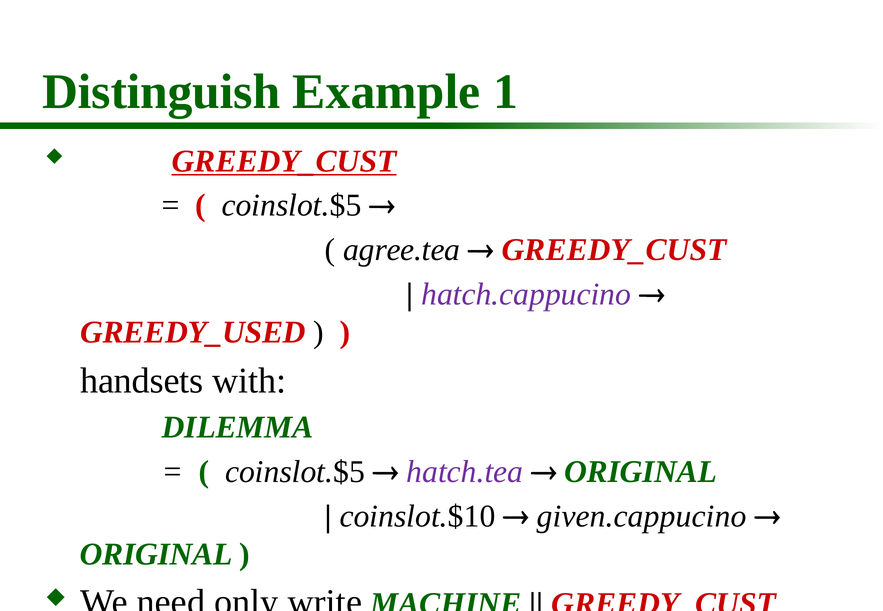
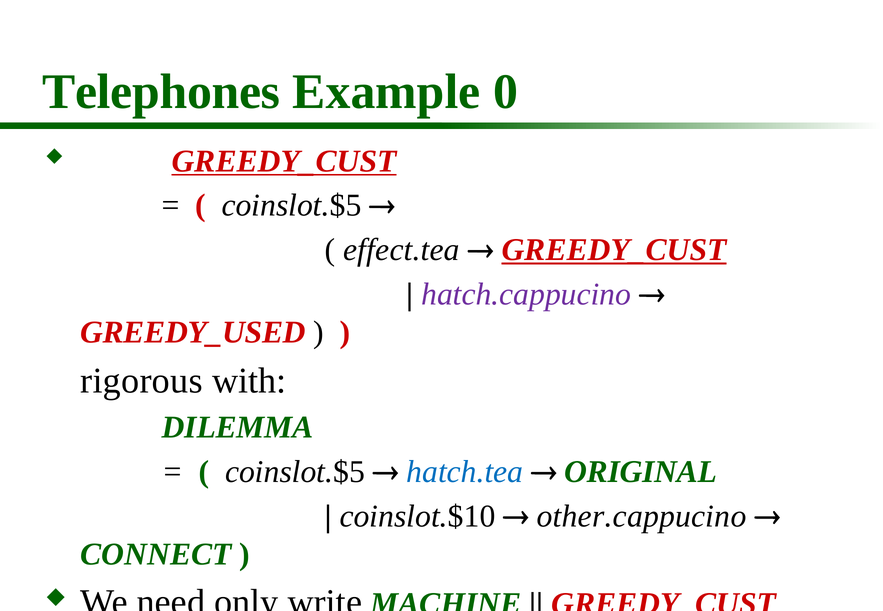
Distinguish: Distinguish -> Telephones (161, 92)
1: 1 -> 0 (505, 92)
agree.tea: agree.tea -> effect.tea (402, 250)
GREEDY_CUST underline: none -> present (614, 250)
handsets: handsets -> rigorous (141, 381)
hatch.tea colour: purple -> blue (465, 472)
given.cappucino: given.cappucino -> other.cappucino (642, 517)
ORIGINAL: ORIGINAL -> CONNECT (156, 555)
